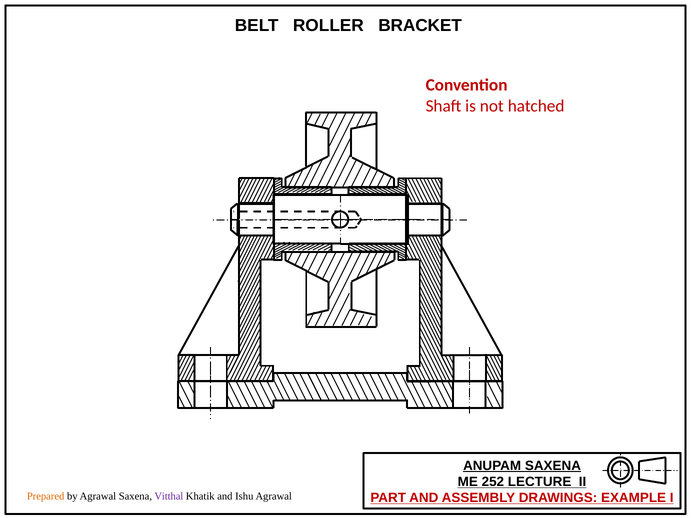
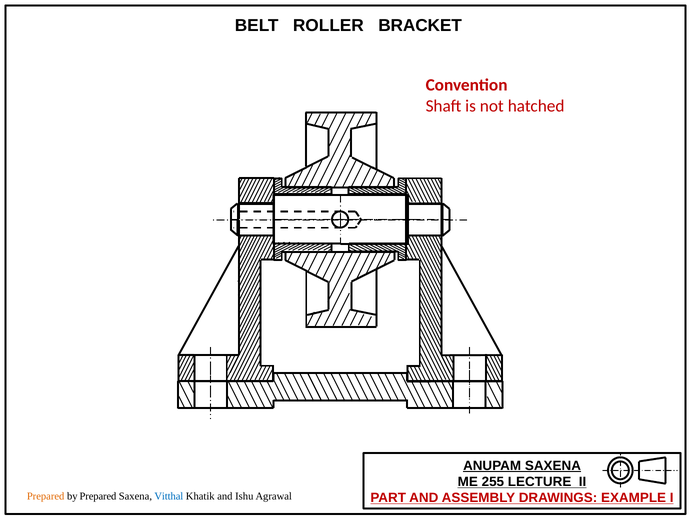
252: 252 -> 255 (493, 482)
by Agrawal: Agrawal -> Prepared (98, 496)
Vitthal colour: purple -> blue (169, 496)
